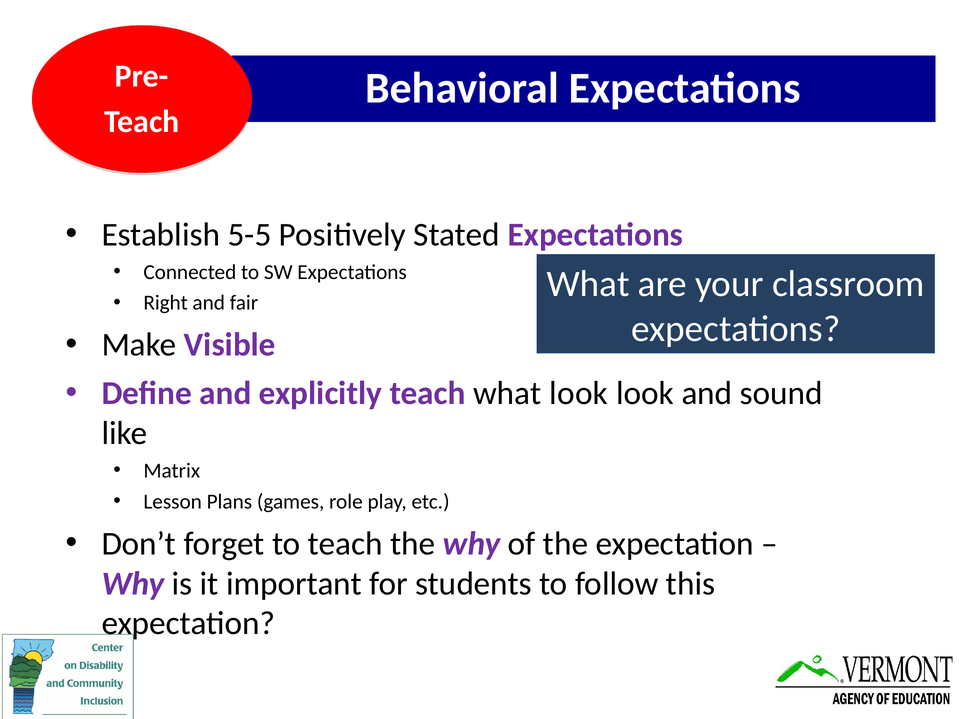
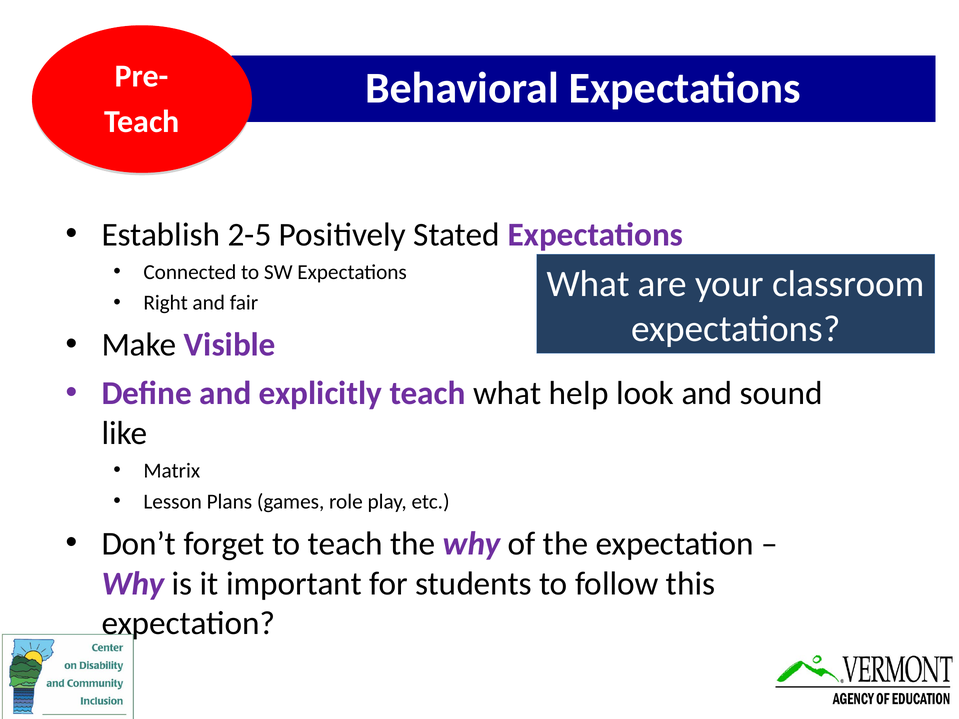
5-5: 5-5 -> 2-5 (250, 235)
what look: look -> help (579, 394)
